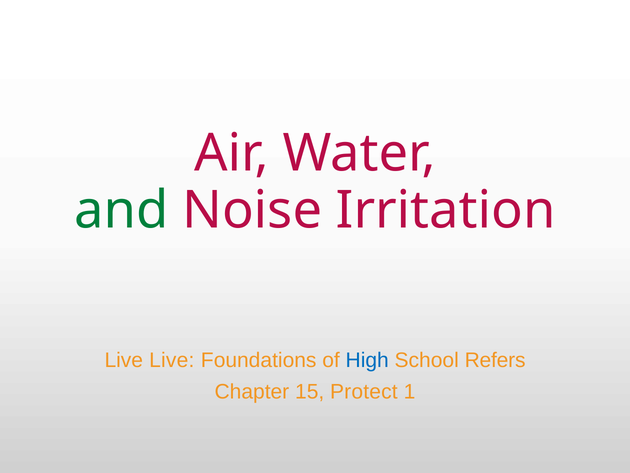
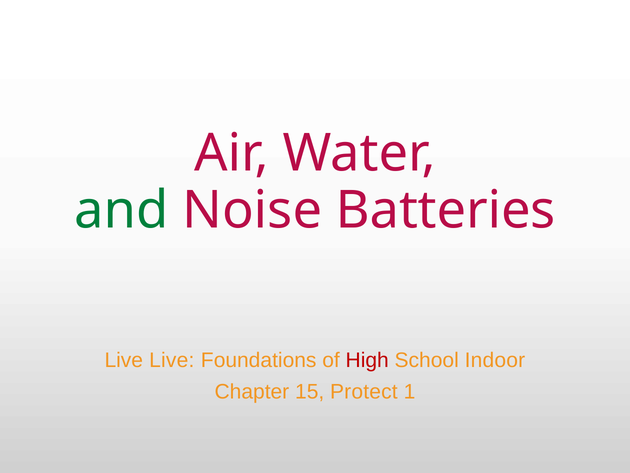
Irritation: Irritation -> Batteries (446, 210)
High colour: blue -> red (367, 360)
Refers: Refers -> Indoor (495, 360)
